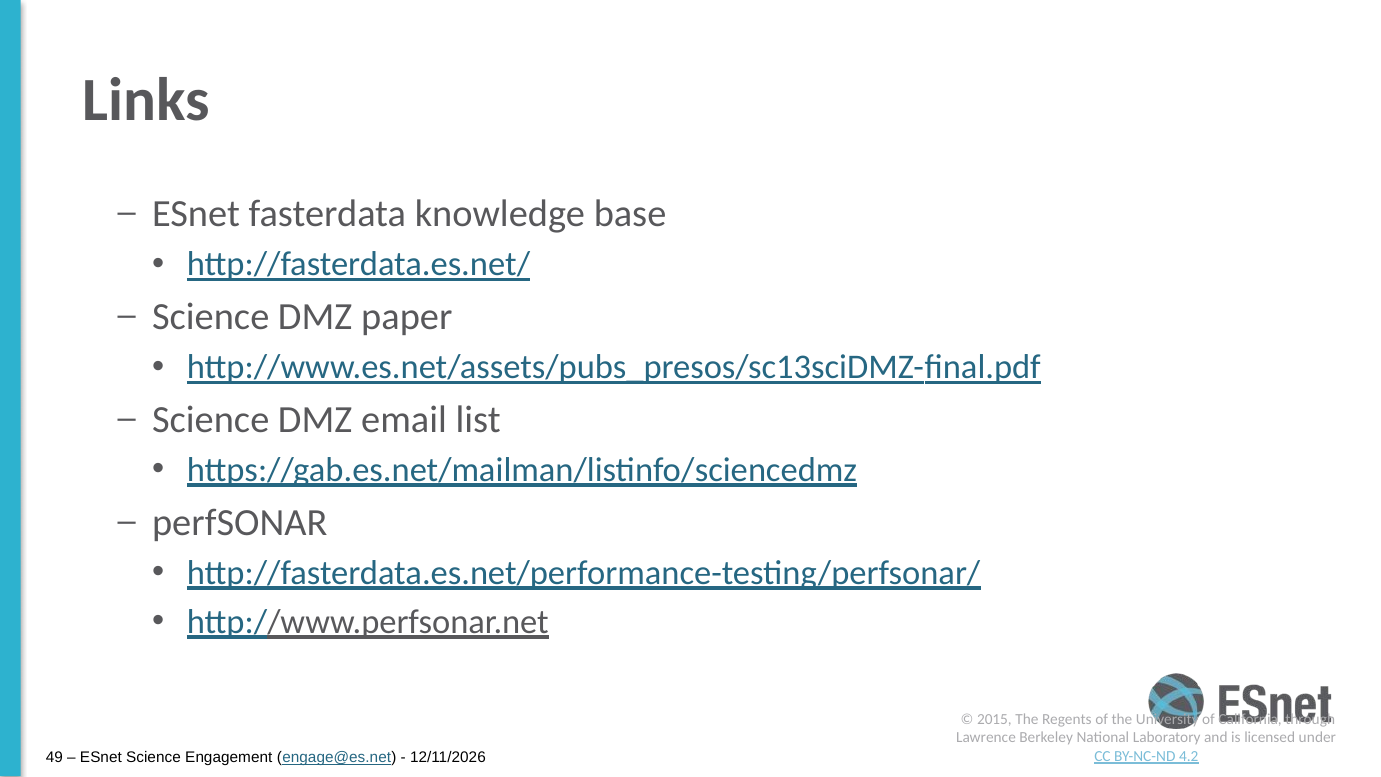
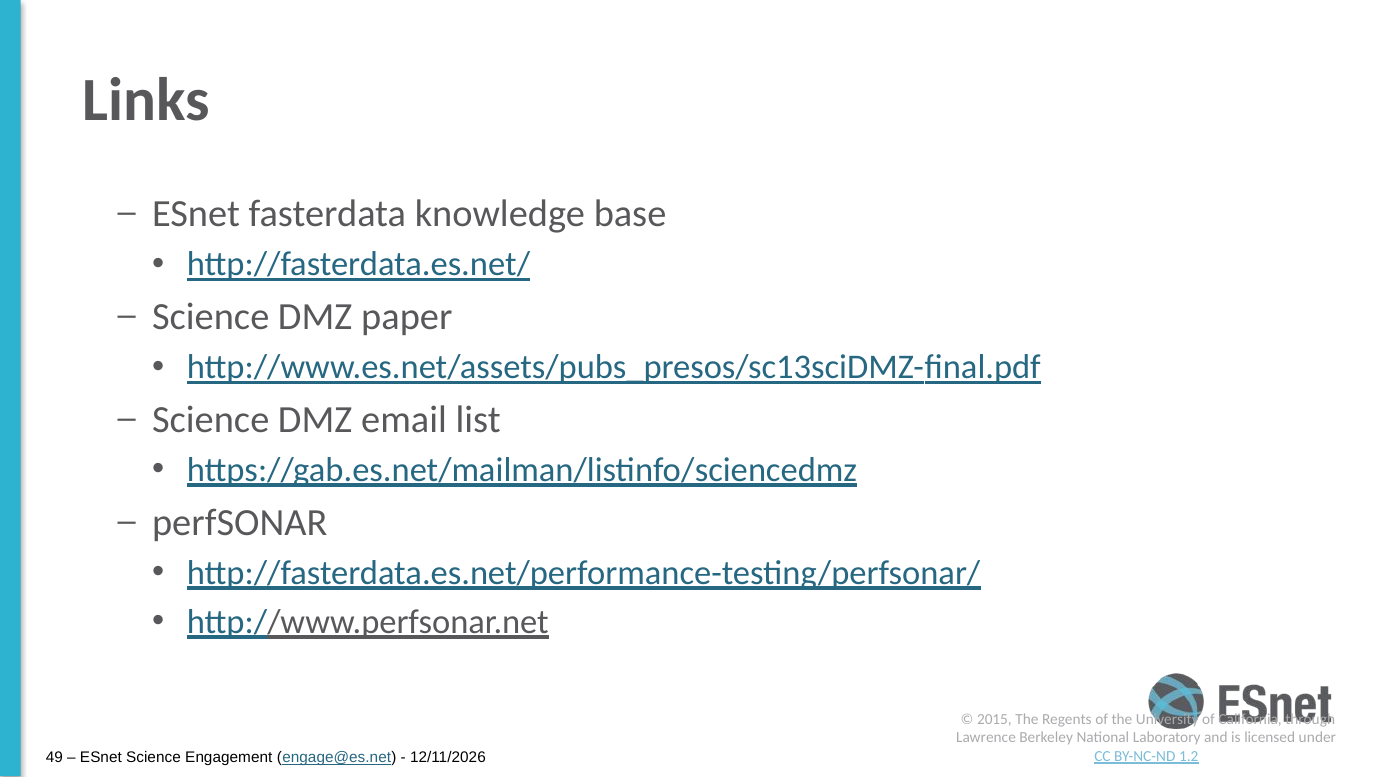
4.2: 4.2 -> 1.2 (1189, 756)
